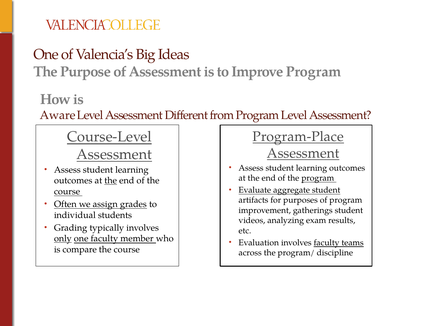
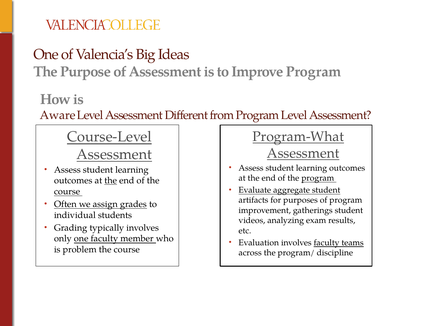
Program-Place: Program-Place -> Program-What (298, 136)
only underline: present -> none (63, 238)
compare: compare -> problem (80, 249)
